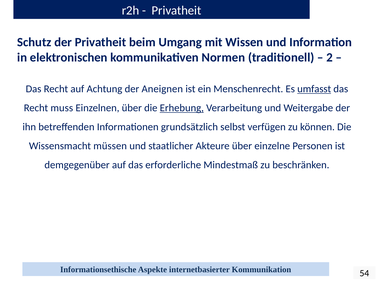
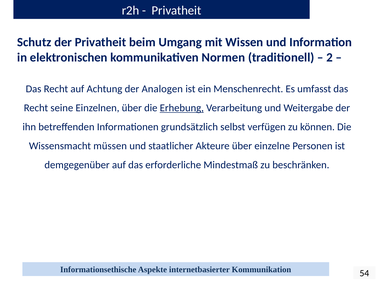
Aneignen: Aneignen -> Analogen (162, 89)
umfasst underline: present -> none (314, 89)
muss: muss -> seine (62, 108)
